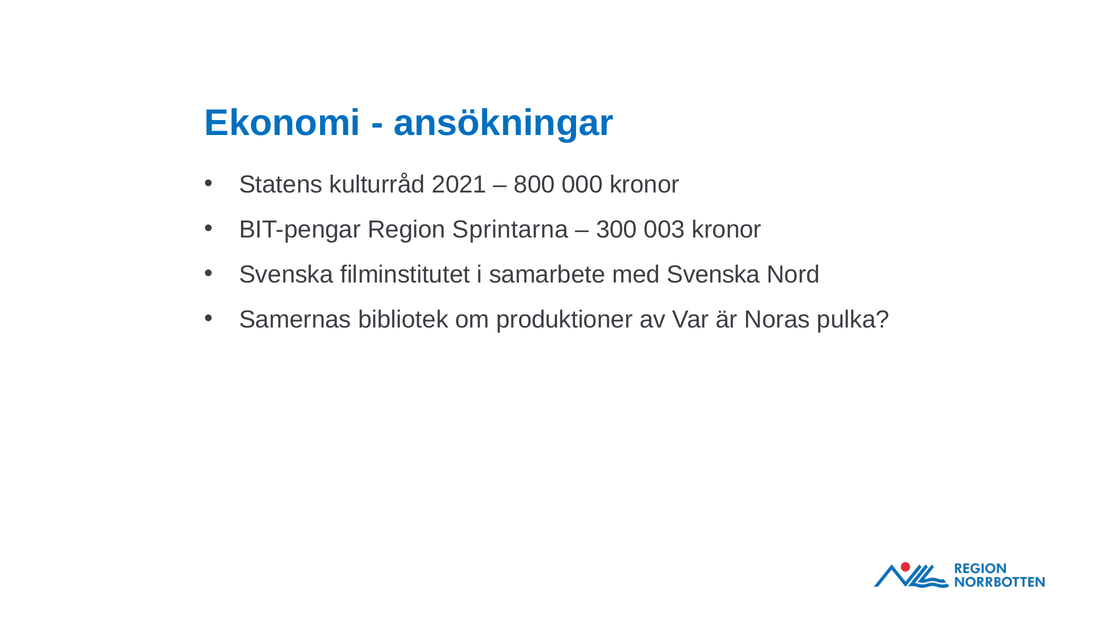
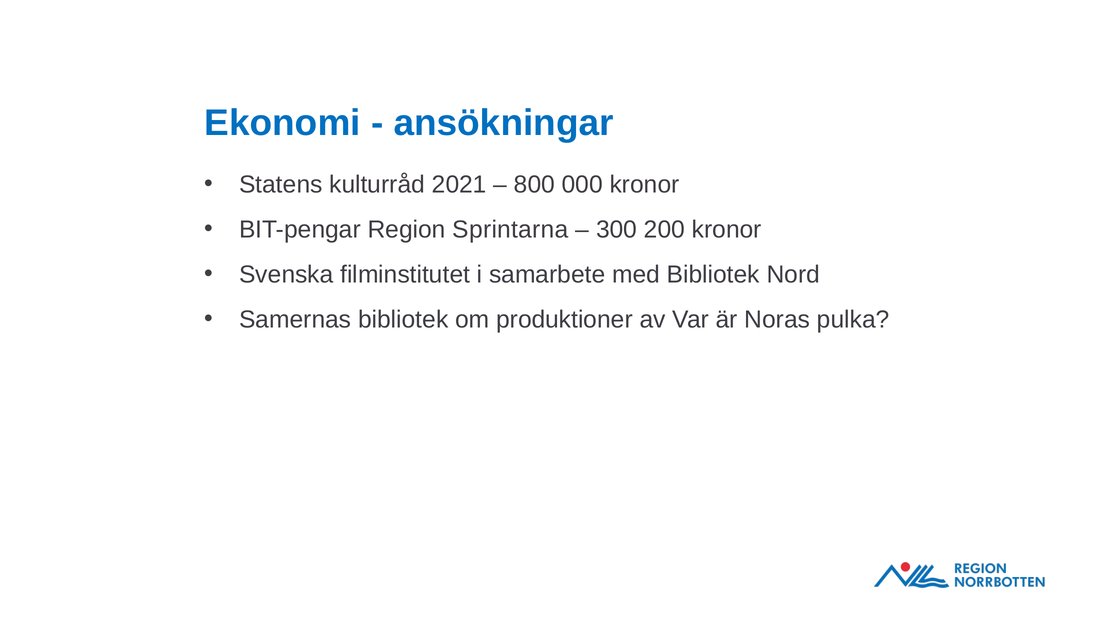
003: 003 -> 200 (664, 230)
med Svenska: Svenska -> Bibliotek (713, 274)
